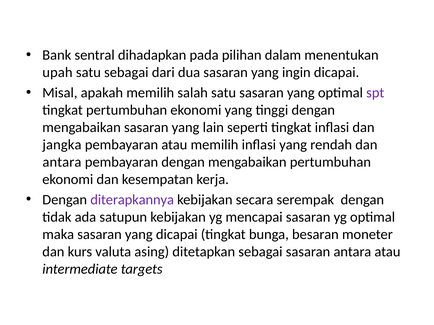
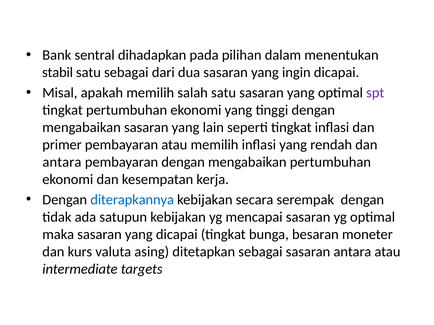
upah: upah -> stabil (58, 73)
jangka: jangka -> primer (62, 145)
diterapkannya colour: purple -> blue (132, 200)
